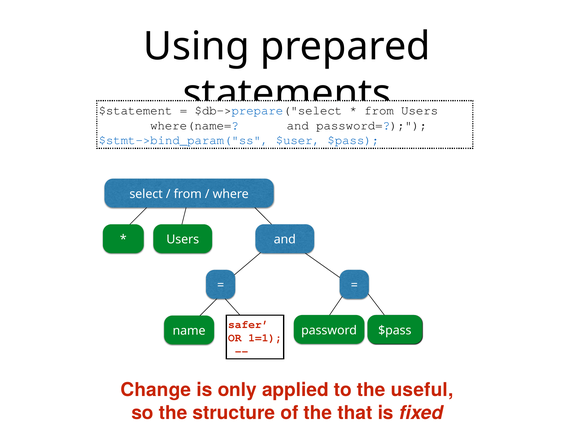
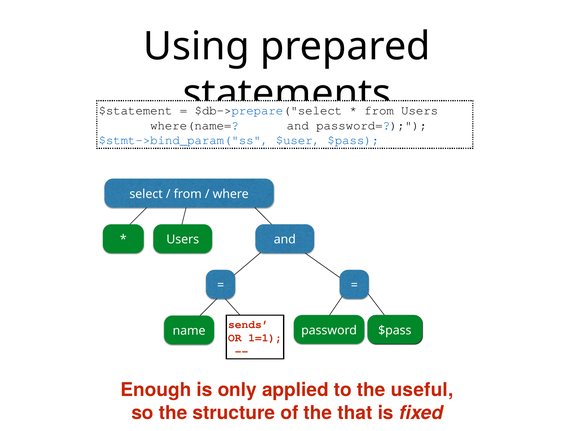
safer: safer -> sends (248, 324)
Change: Change -> Enough (156, 389)
